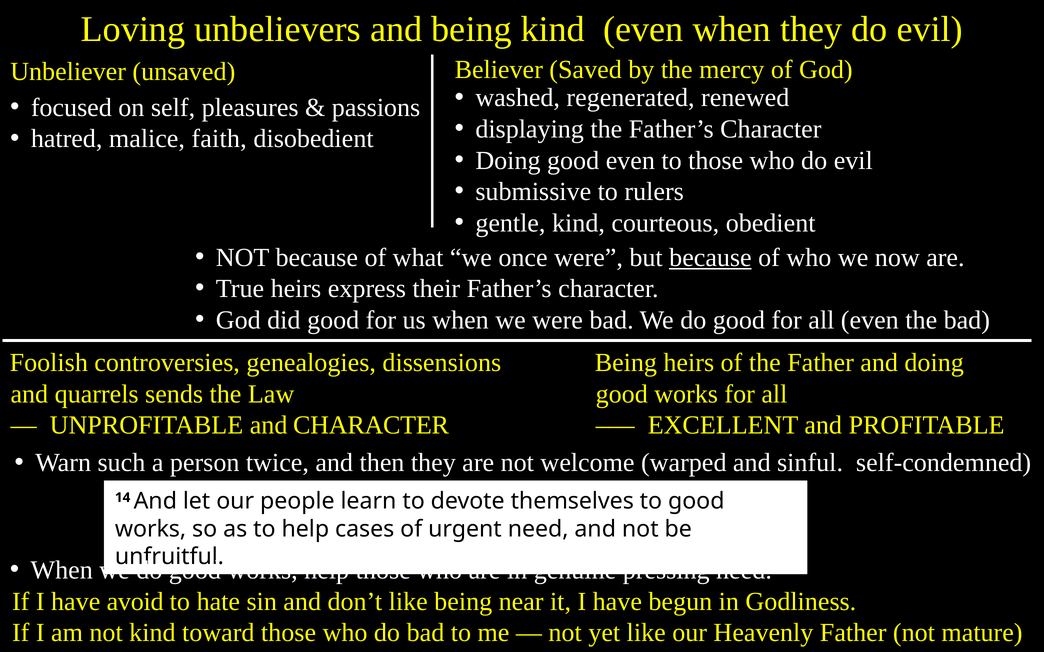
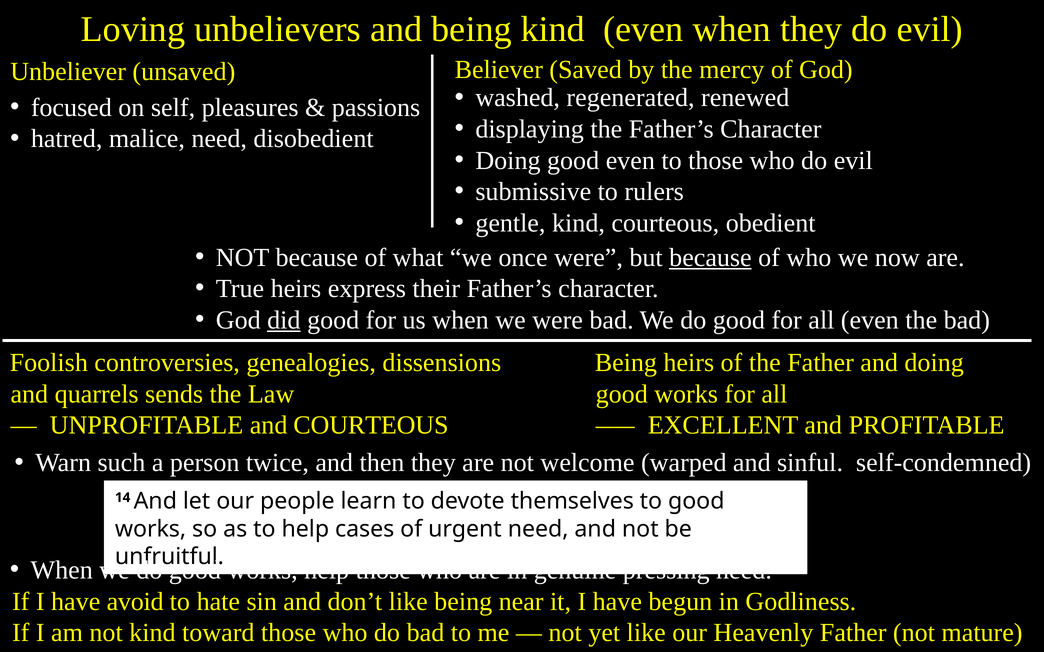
malice faith: faith -> need (219, 139)
did underline: none -> present (284, 320)
and CHARACTER: CHARACTER -> COURTEOUS (371, 426)
